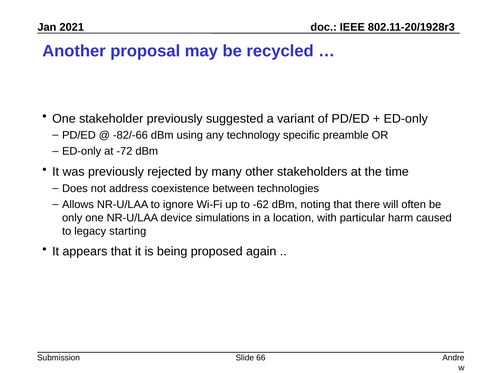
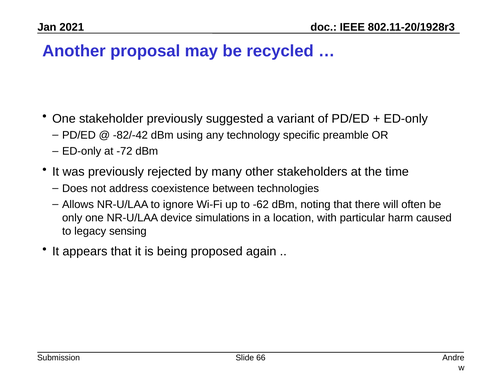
-82/-66: -82/-66 -> -82/-42 (130, 135)
starting: starting -> sensing (128, 231)
